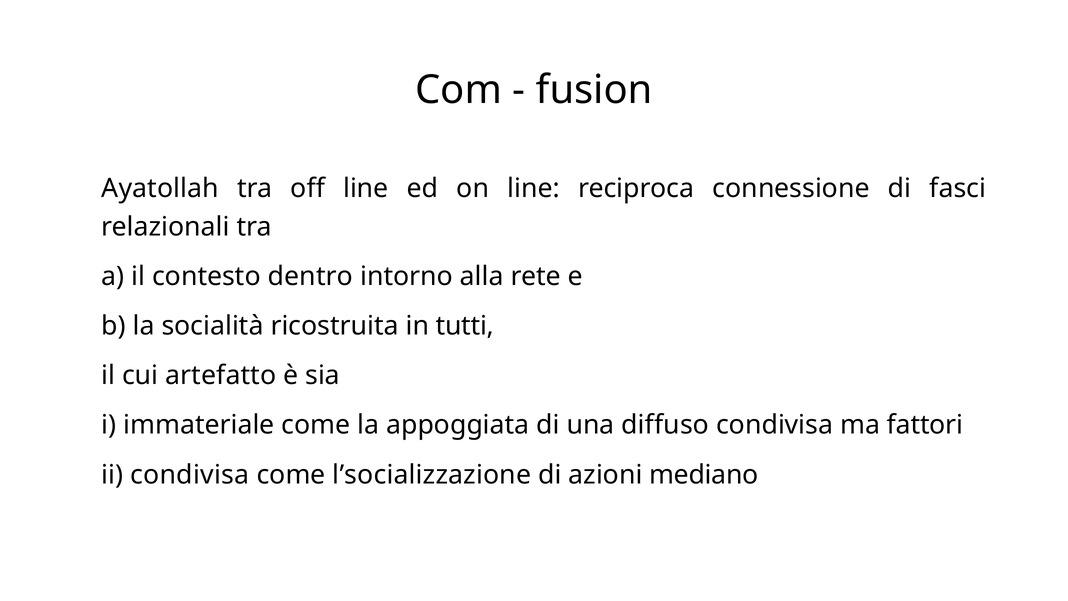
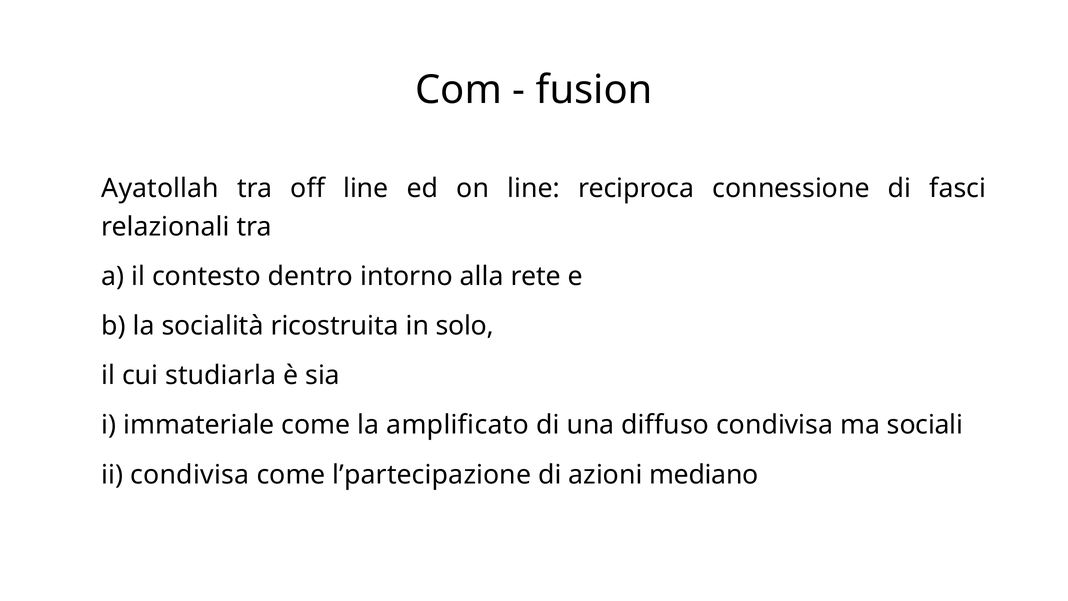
tutti: tutti -> solo (465, 326)
artefatto: artefatto -> studiarla (221, 375)
appoggiata: appoggiata -> amplificato (458, 425)
fattori: fattori -> sociali (925, 425)
l’socializzazione: l’socializzazione -> l’partecipazione (432, 475)
